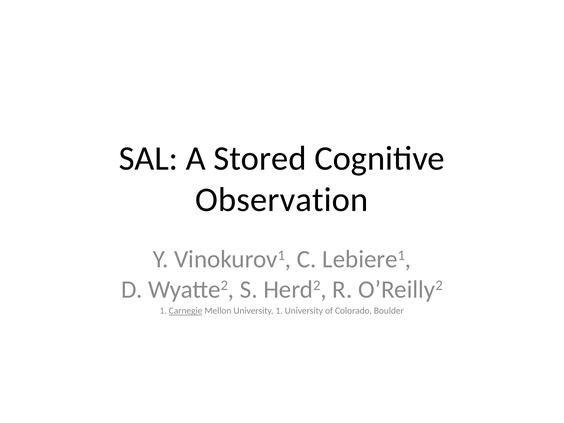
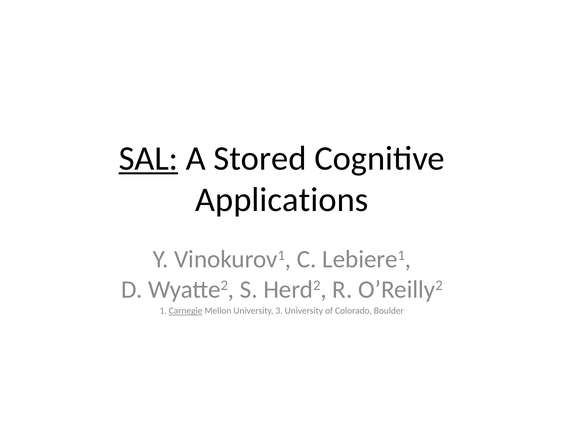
SAL underline: none -> present (148, 158)
Observation: Observation -> Applications (282, 200)
University 1: 1 -> 3 (279, 311)
